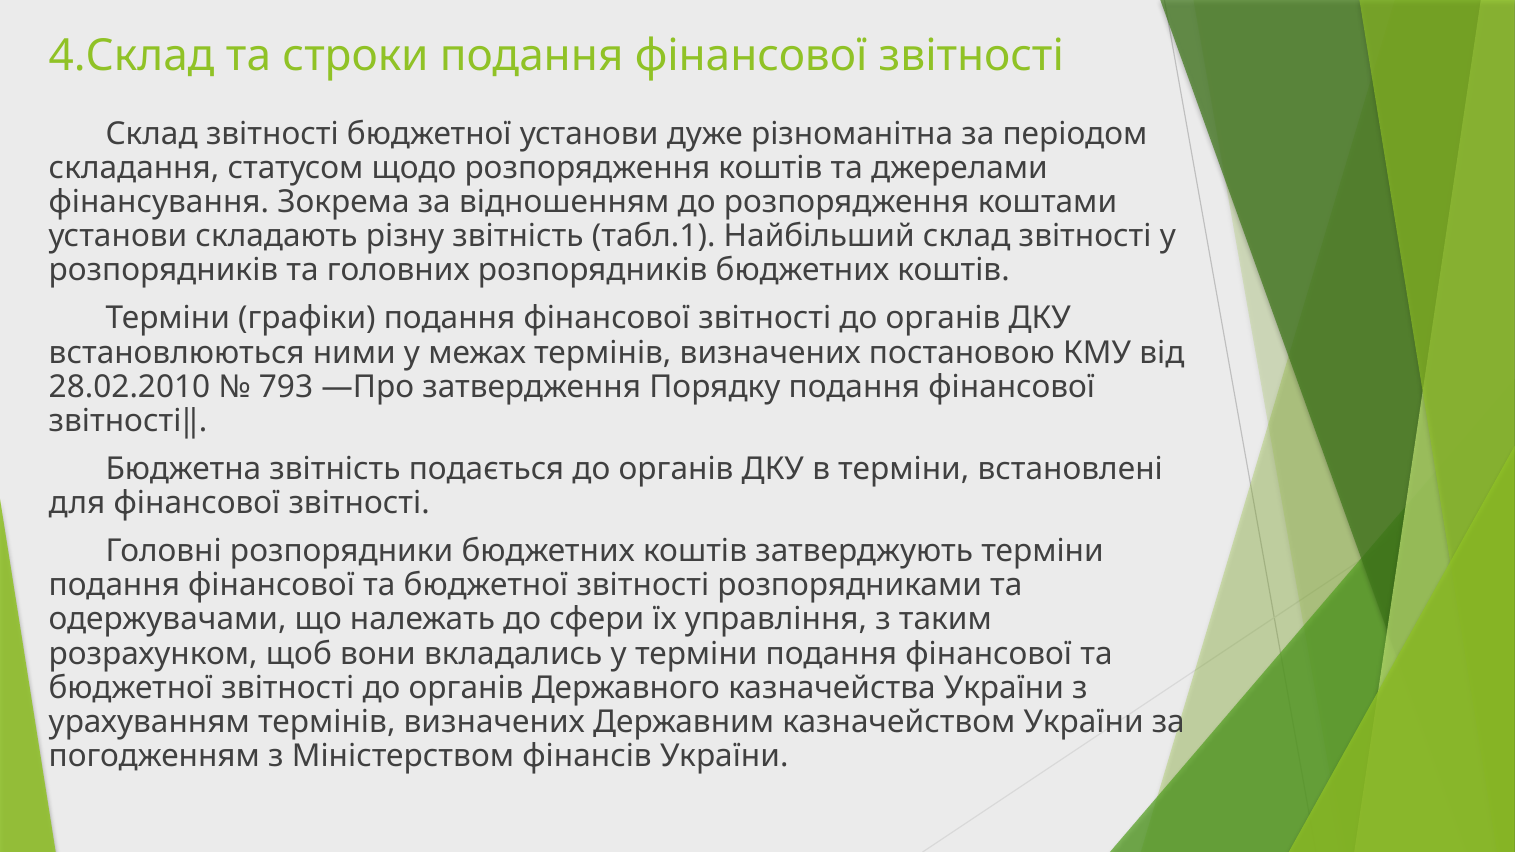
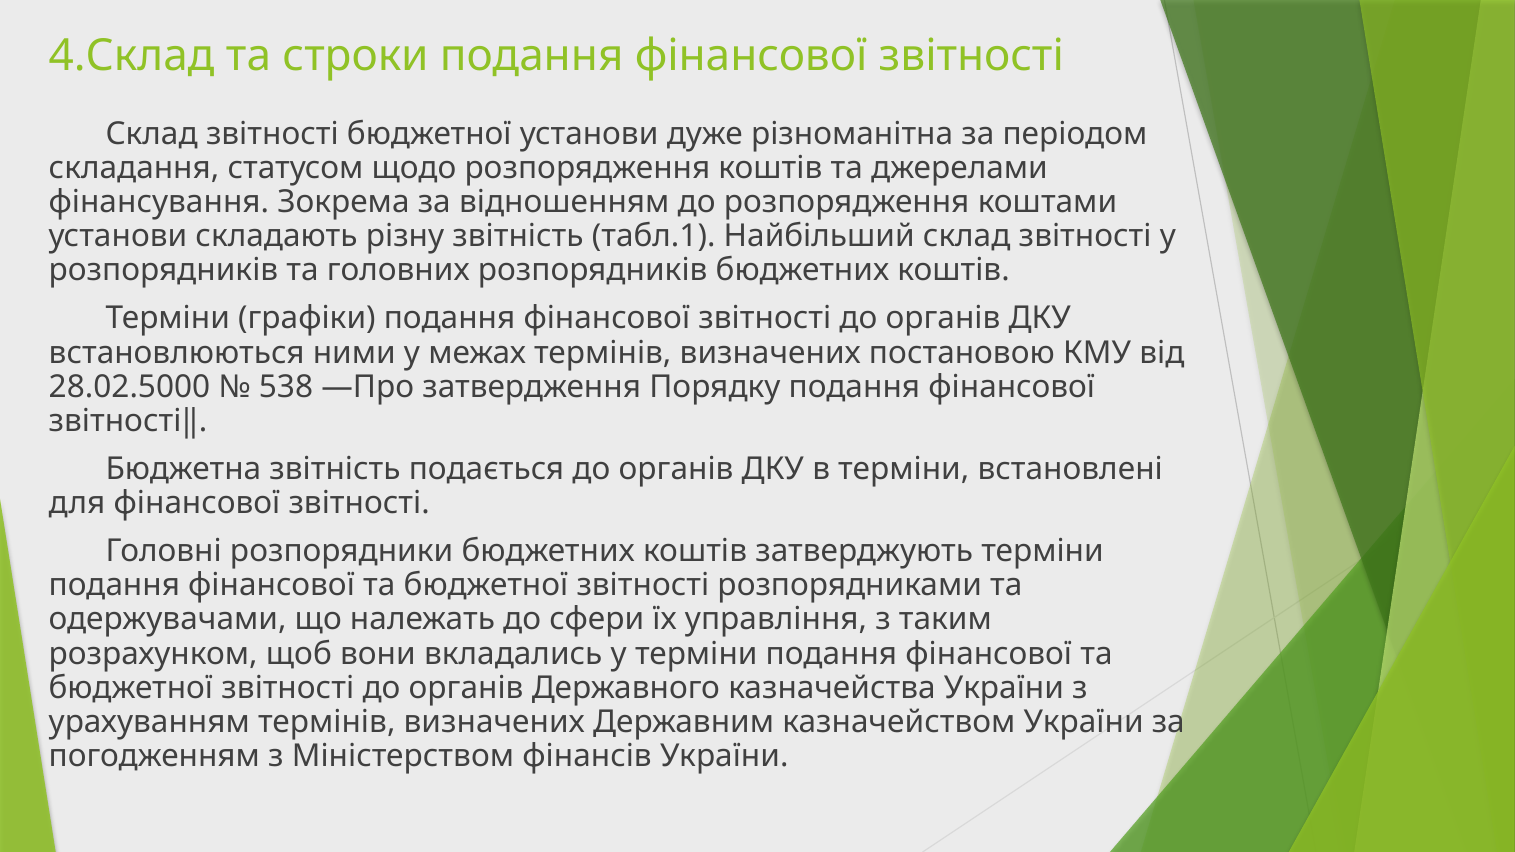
28.02.2010: 28.02.2010 -> 28.02.5000 (129, 387)
793: 793 -> 538 (286, 387)
